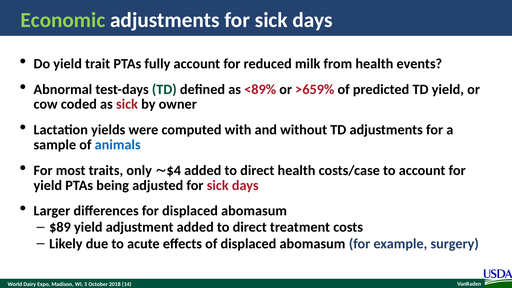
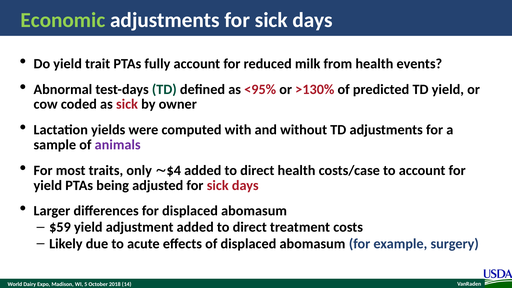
<89%: <89% -> <95% (260, 89)
>659%: >659% -> >130% (315, 89)
animals colour: blue -> purple (118, 145)
$89: $89 -> $59 (60, 227)
